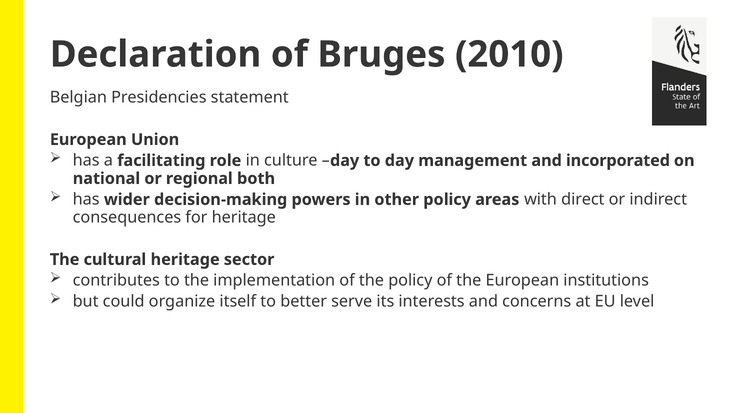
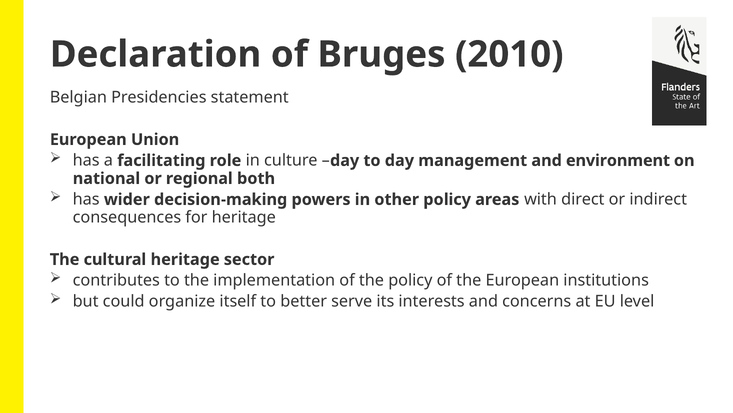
incorporated: incorporated -> environment (618, 160)
